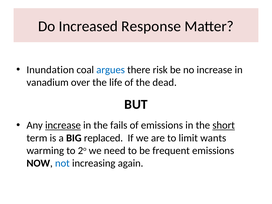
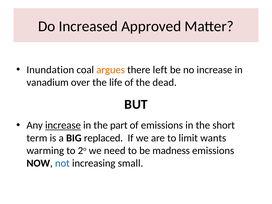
Response: Response -> Approved (151, 26)
argues colour: blue -> orange (111, 70)
risk: risk -> left (160, 70)
fails: fails -> part (119, 125)
short underline: present -> none (224, 125)
frequent: frequent -> madness (171, 151)
again: again -> small (131, 163)
